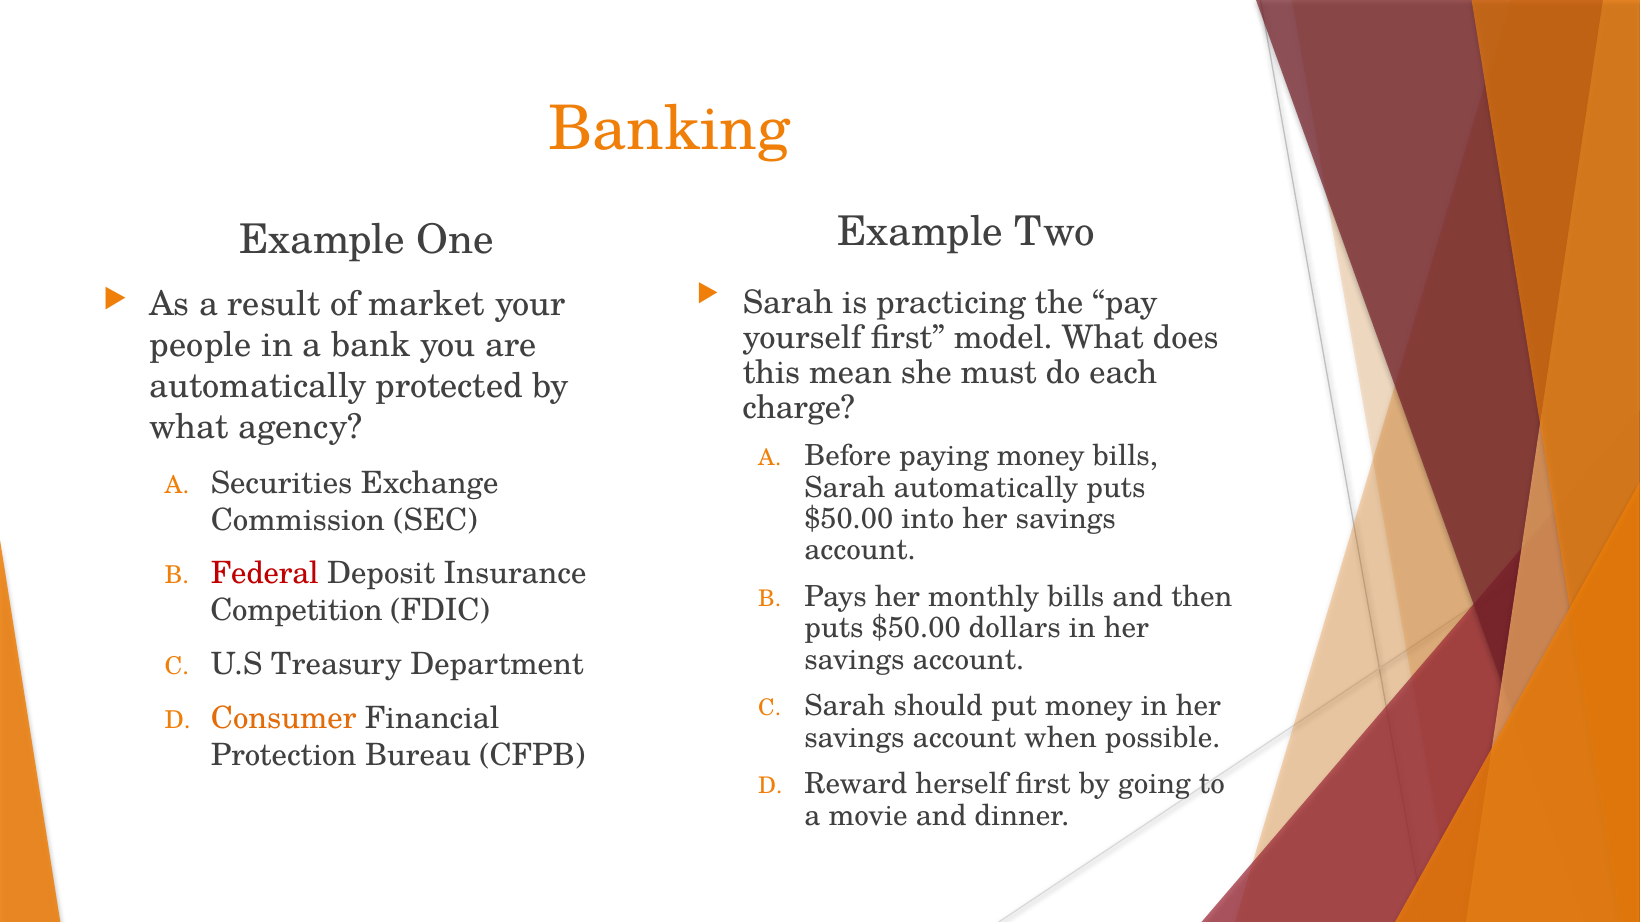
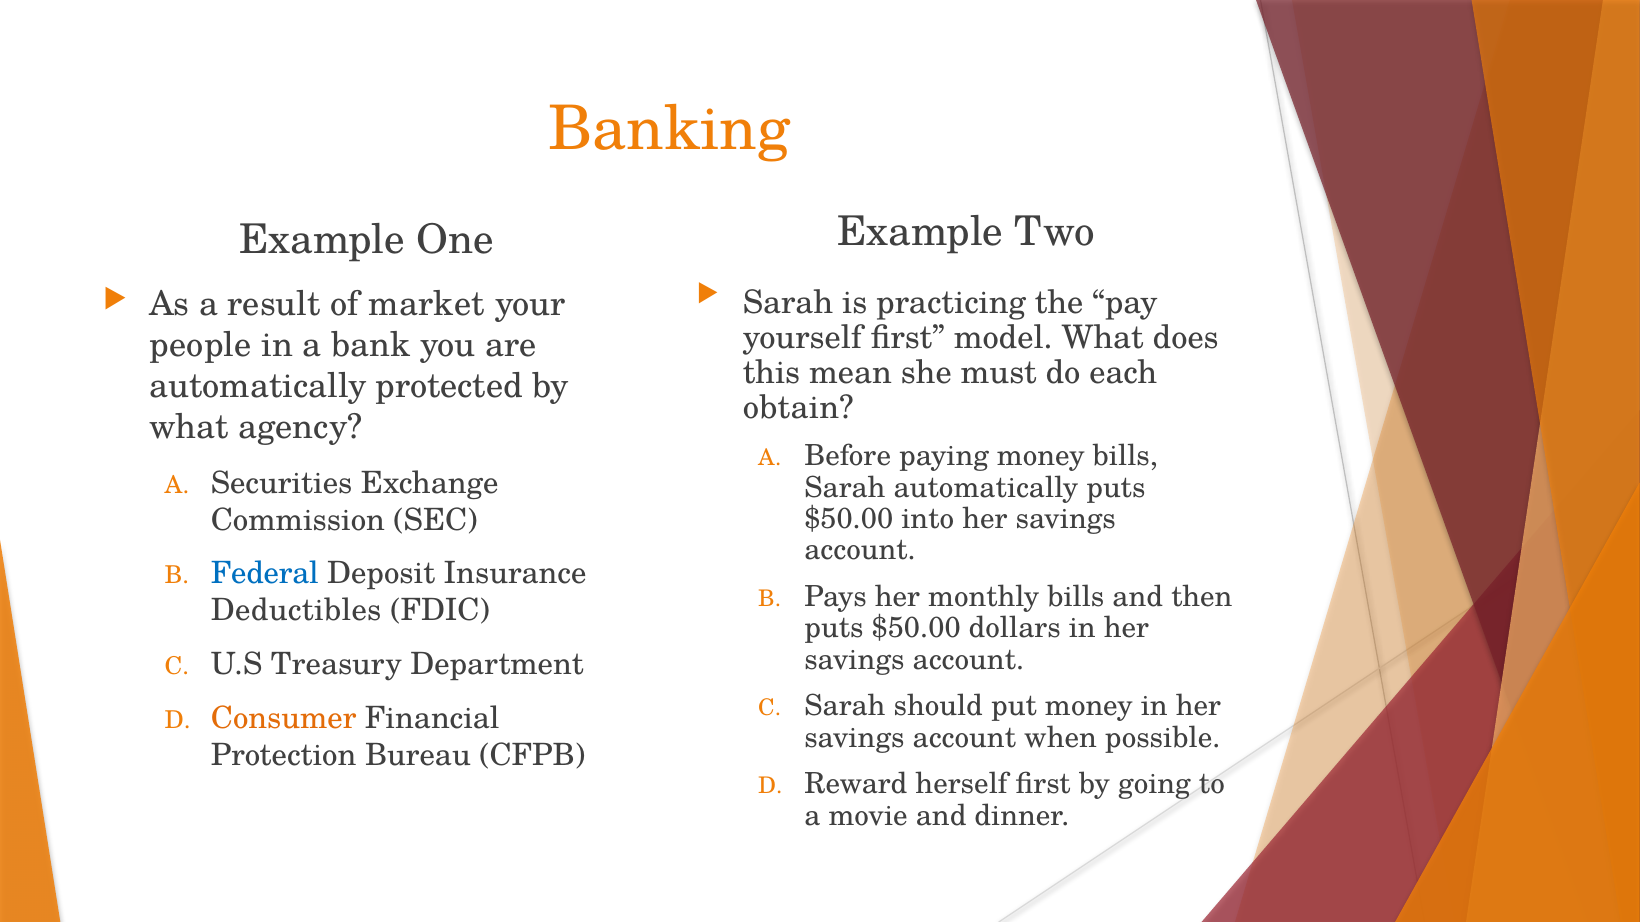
charge: charge -> obtain (798, 408)
Federal colour: red -> blue (265, 574)
Competition: Competition -> Deductibles (296, 611)
